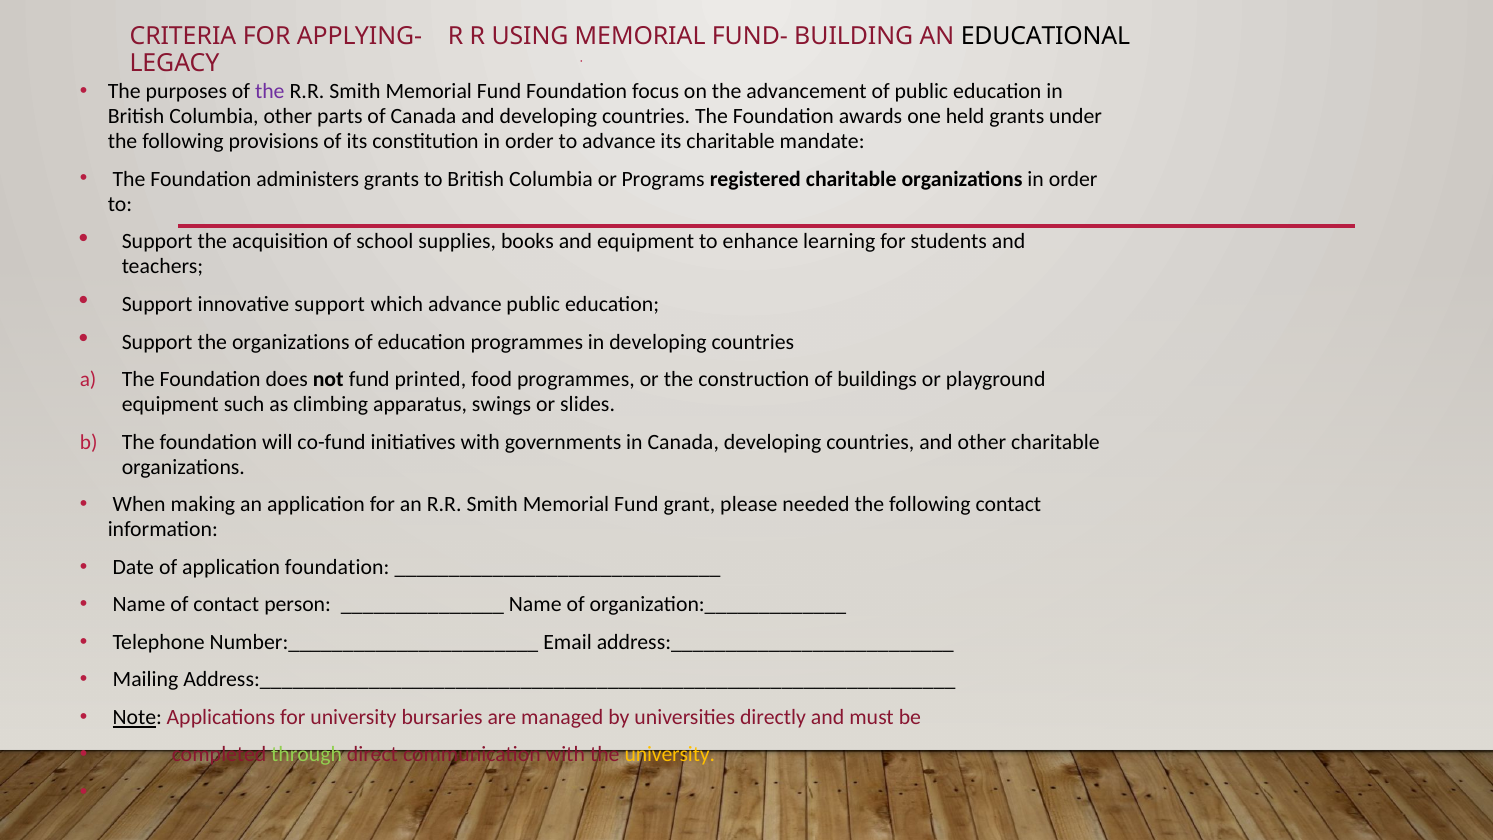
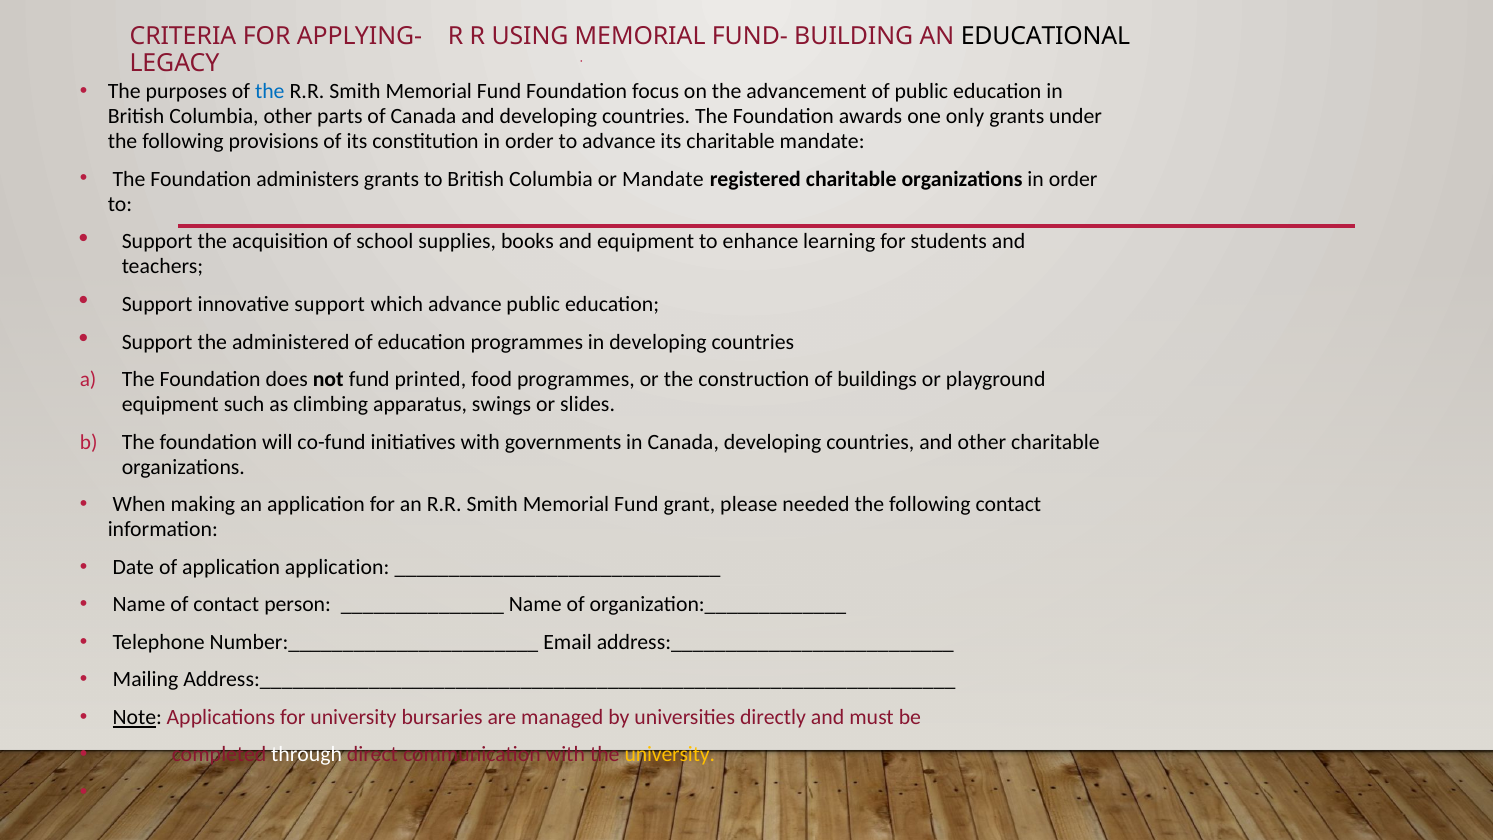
the colour: purple -> blue (270, 91)
held: held -> only (965, 116)
or Programs: Programs -> Mandate (663, 179)
the organizations: organizations -> administered (291, 342)
application foundation: foundation -> application (337, 567)
through colour: light green -> white (307, 755)
